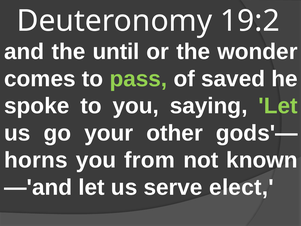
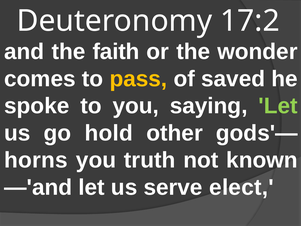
19:2: 19:2 -> 17:2 (250, 21)
until: until -> faith (116, 52)
pass colour: light green -> yellow (138, 79)
your: your -> hold (109, 133)
from: from -> truth (150, 160)
